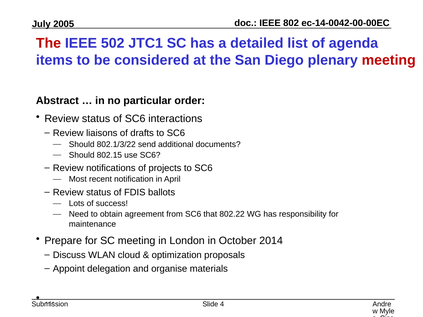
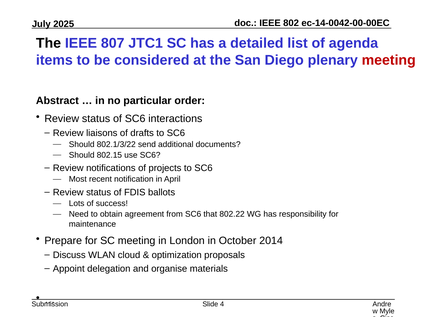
2005: 2005 -> 2025 (64, 24)
The colour: red -> black (49, 43)
502: 502 -> 807 (113, 43)
